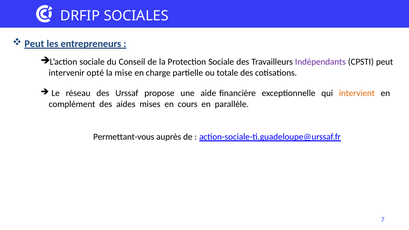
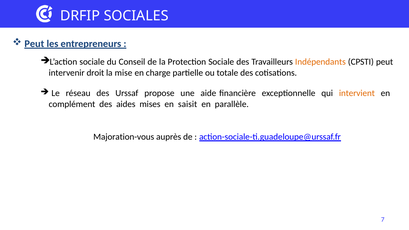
Indépendants colour: purple -> orange (320, 62)
opté: opté -> droit (95, 73)
cours: cours -> saisit (188, 104)
Permettant-vous: Permettant-vous -> Majoration-vous (124, 137)
